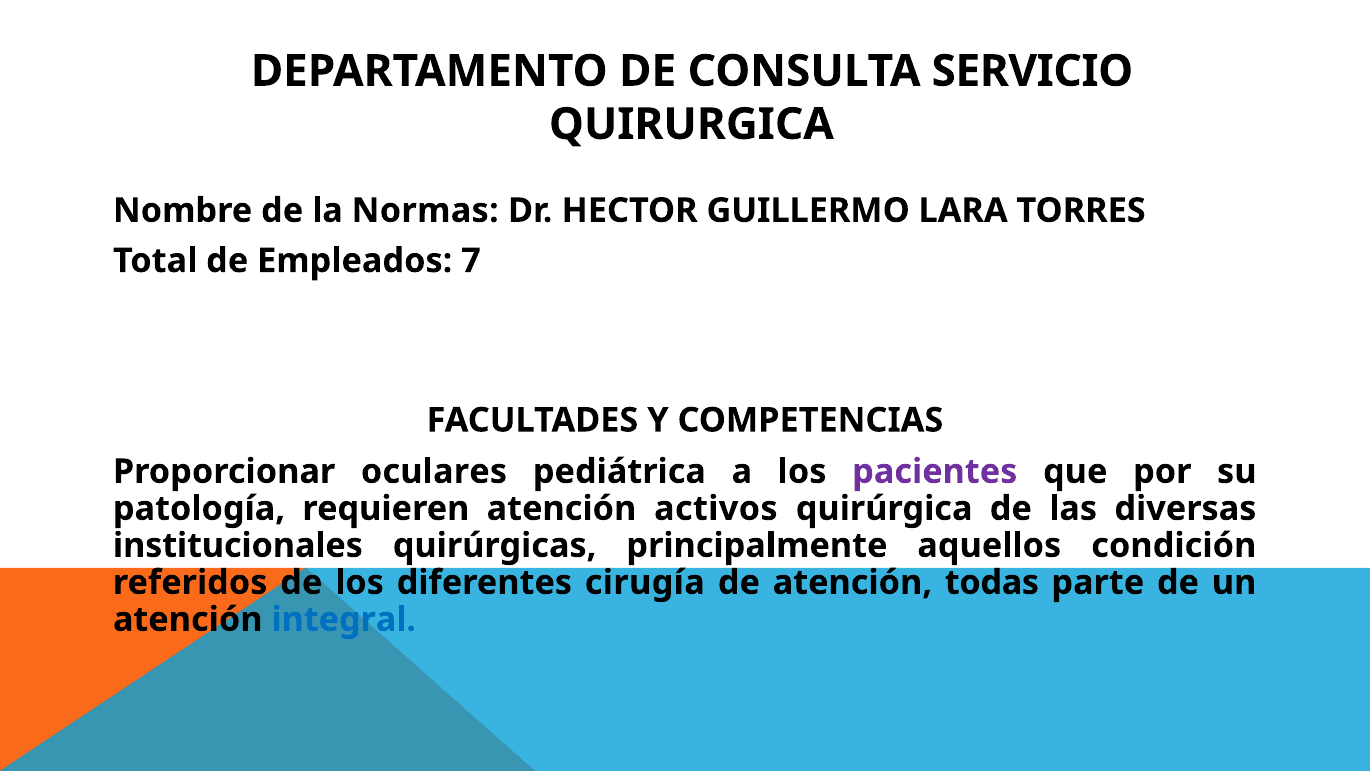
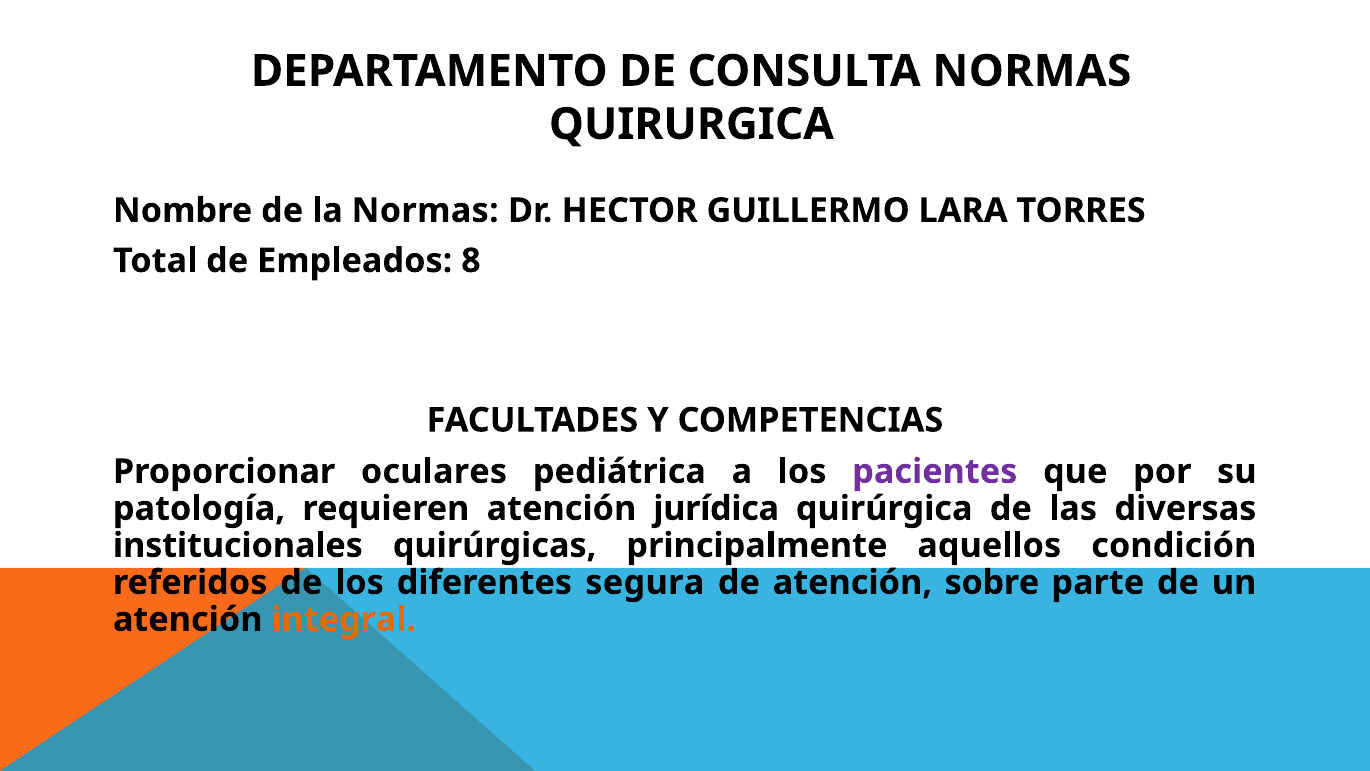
CONSULTA SERVICIO: SERVICIO -> NORMAS (1032, 71)
7: 7 -> 8 (471, 261)
activos: activos -> jurídica (716, 508)
cirugía: cirugía -> segura (645, 582)
todas: todas -> sobre (992, 582)
integral colour: blue -> orange (344, 619)
